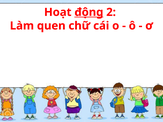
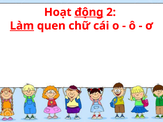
Làm underline: none -> present (22, 26)
